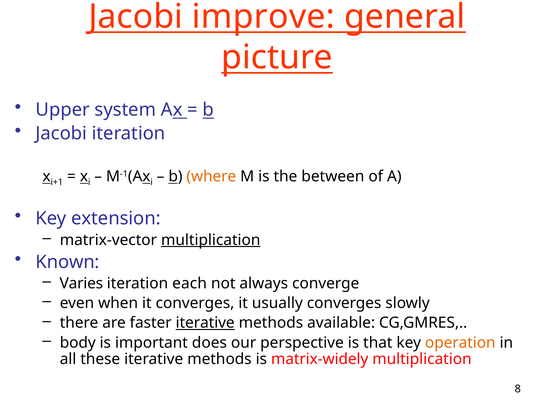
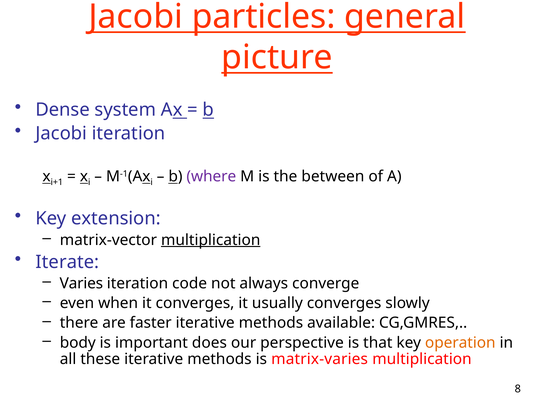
improve: improve -> particles (264, 17)
Upper: Upper -> Dense (63, 110)
where colour: orange -> purple (211, 176)
Known: Known -> Iterate (67, 262)
each: each -> code (190, 283)
iterative underline: present -> none (205, 322)
matrix-widely: matrix-widely -> matrix-varies (320, 359)
